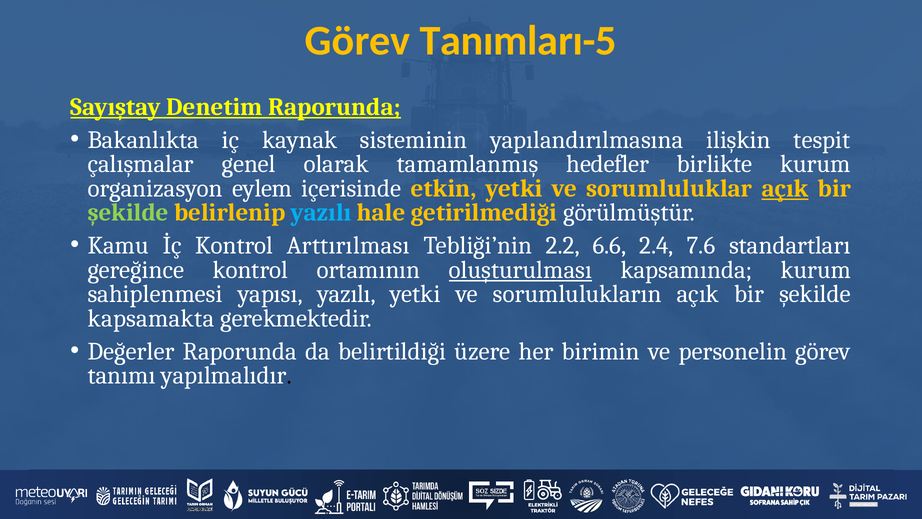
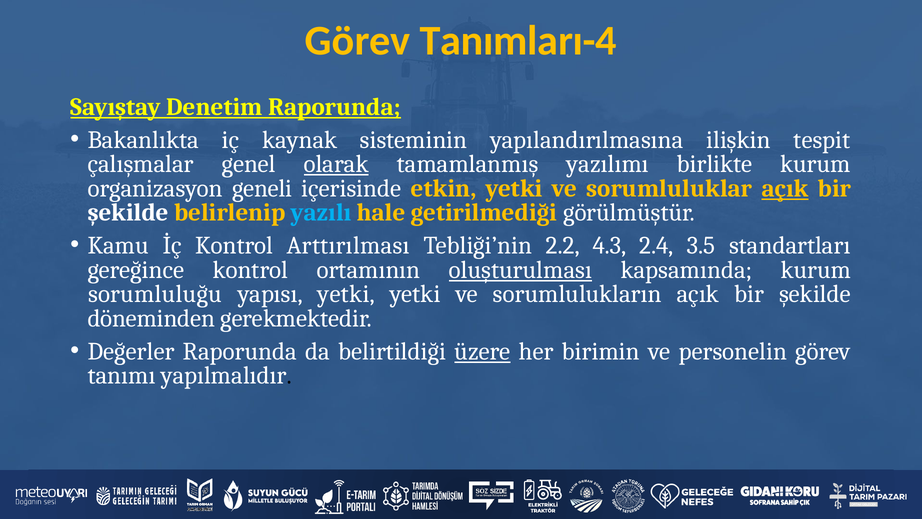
Tanımları-5: Tanımları-5 -> Tanımları-4 (518, 41)
olarak underline: none -> present (336, 164)
hedefler: hedefler -> yazılımı (608, 164)
eylem: eylem -> geneli (262, 188)
şekilde colour: light green -> white (128, 213)
6.6: 6.6 -> 4.3 (609, 245)
7.6: 7.6 -> 3.5 (701, 245)
sahiplenmesi: sahiplenmesi -> sorumluluğu (155, 294)
yapısı yazılı: yazılı -> yetki (346, 294)
kapsamakta: kapsamakta -> döneminden (151, 318)
üzere underline: none -> present (482, 351)
